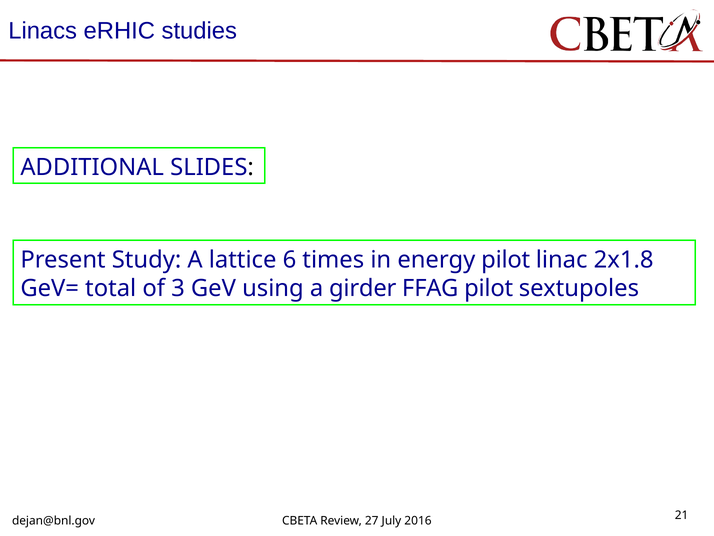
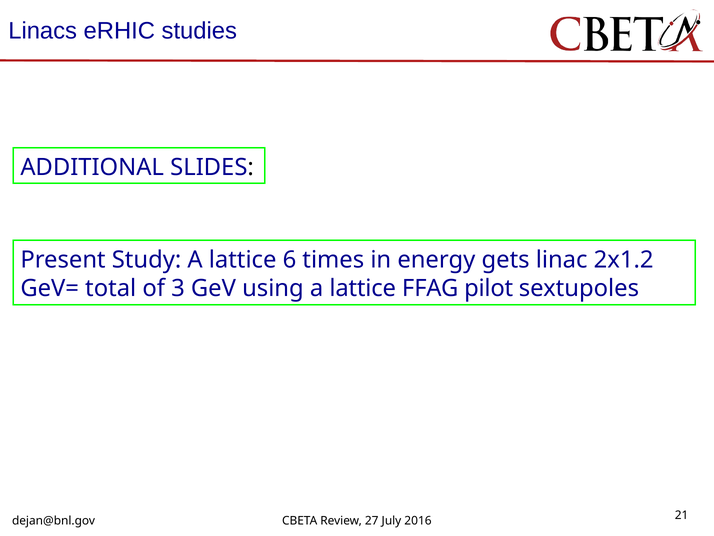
energy pilot: pilot -> gets (506, 260)
2x1.8: 2x1.8 -> 2x1.2 (624, 260)
using a girder: girder -> lattice (363, 288)
